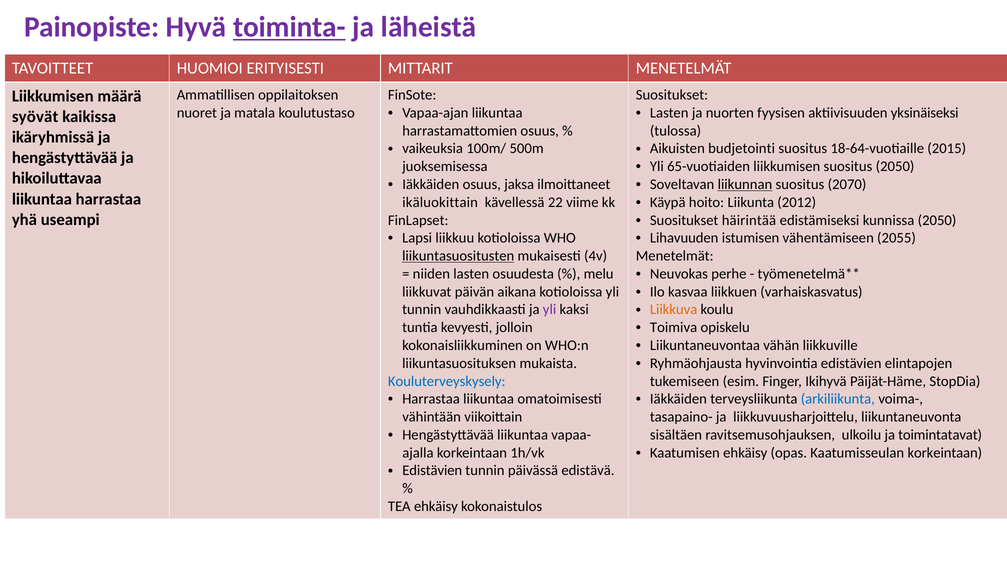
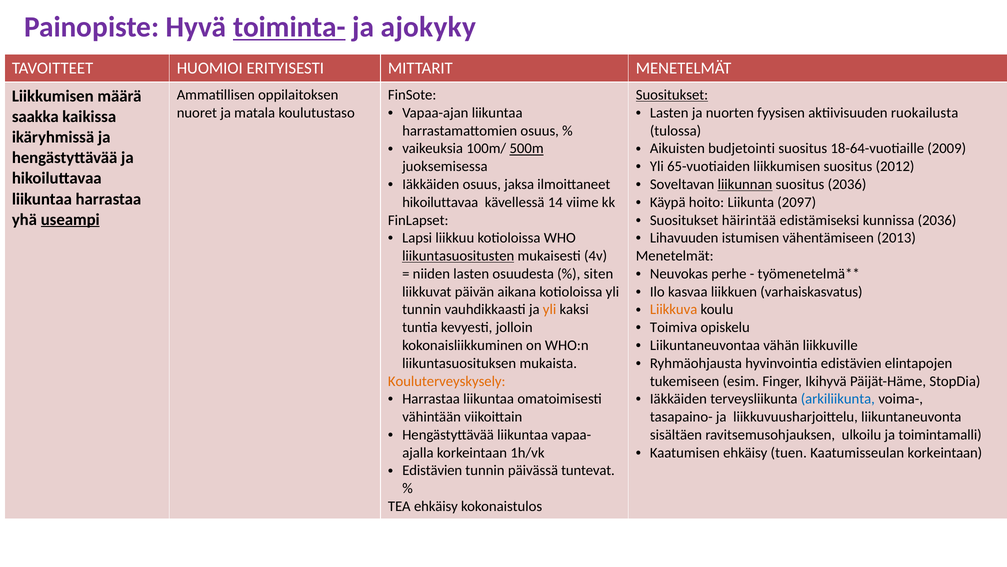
läheistä: läheistä -> ajokyky (428, 27)
Suositukset underline: none -> present (672, 95)
yksinäiseksi: yksinäiseksi -> ruokailusta (925, 113)
syövät: syövät -> saakka (35, 117)
500m underline: none -> present (527, 148)
2015: 2015 -> 2009 (947, 148)
suositus 2050: 2050 -> 2012 (895, 166)
suositus 2070: 2070 -> 2036 (847, 184)
2012: 2012 -> 2097 (797, 202)
ikäluokittain: ikäluokittain -> hikoiluttavaa (440, 202)
22: 22 -> 14 (555, 202)
useampi underline: none -> present (70, 219)
kunnissa 2050: 2050 -> 2036 (937, 220)
2055: 2055 -> 2013 (896, 238)
melu: melu -> siten (598, 274)
yli colour: purple -> orange (550, 309)
Kouluterveyskysely colour: blue -> orange (447, 381)
toimintatavat: toimintatavat -> toimintamalli (940, 434)
opas: opas -> tuen (789, 452)
edistävä: edistävä -> tuntevat (588, 470)
